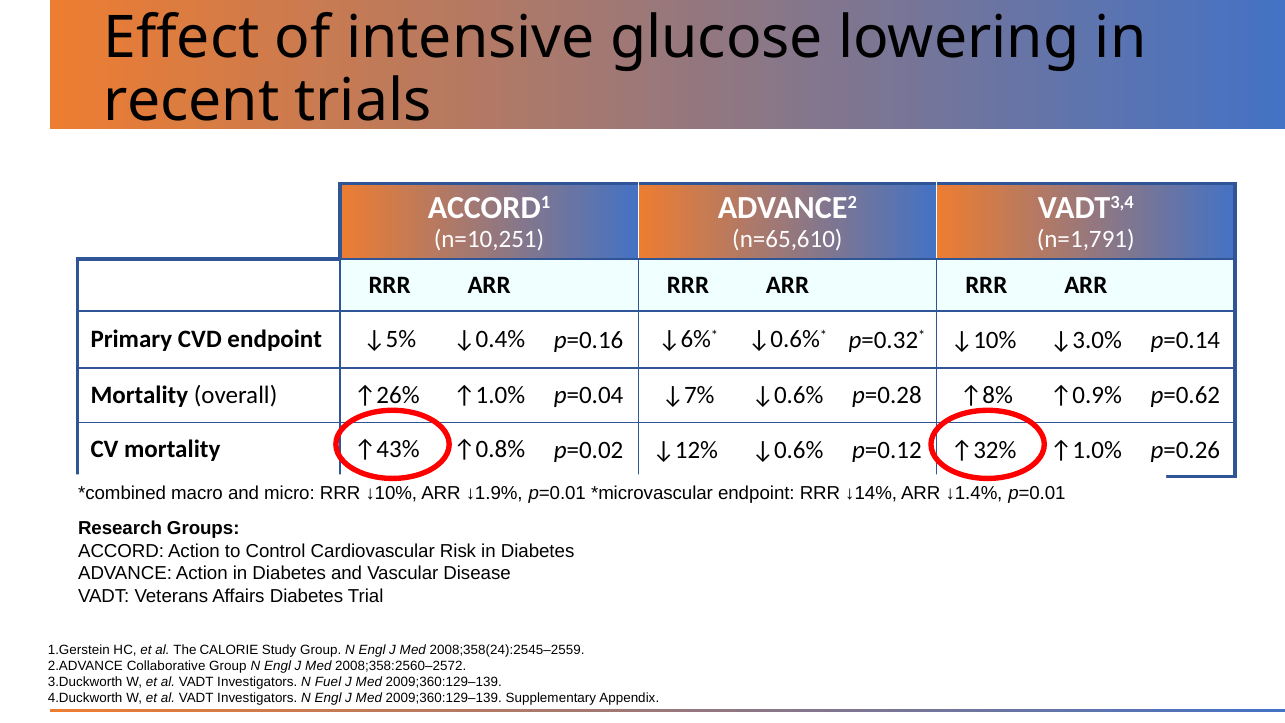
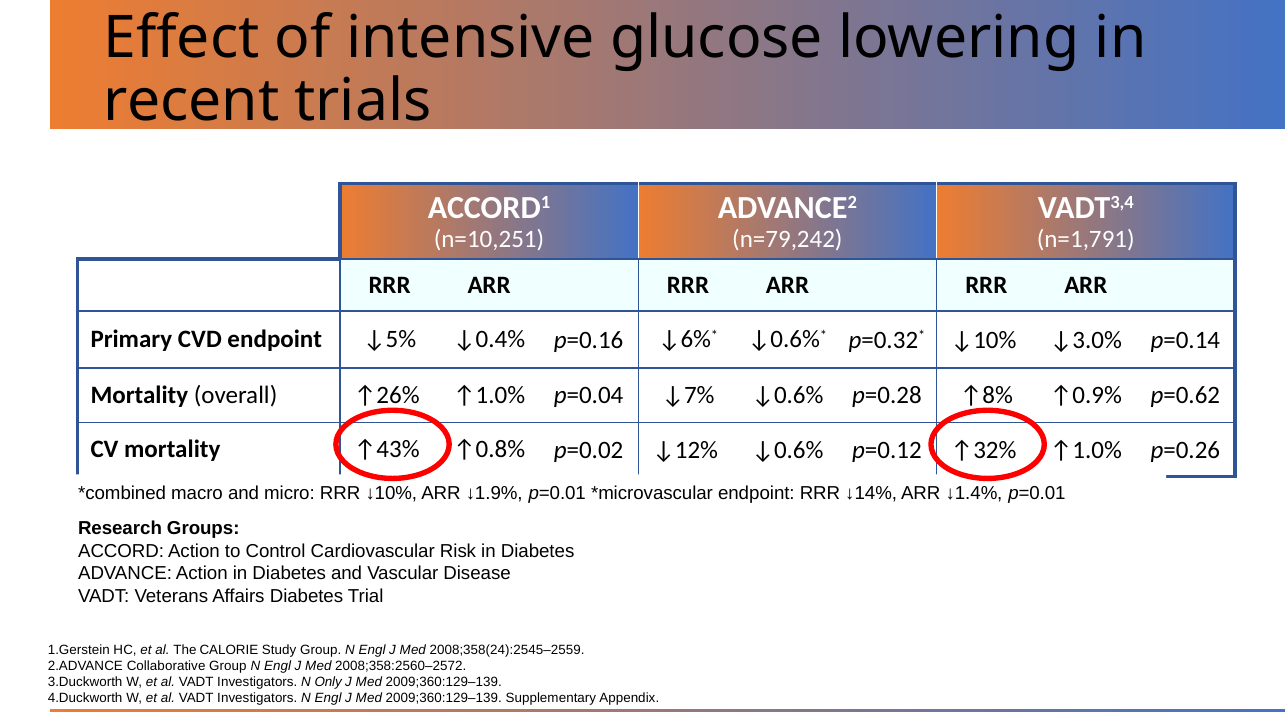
n=65,610: n=65,610 -> n=79,242 (787, 239)
Fuel: Fuel -> Only (328, 682)
